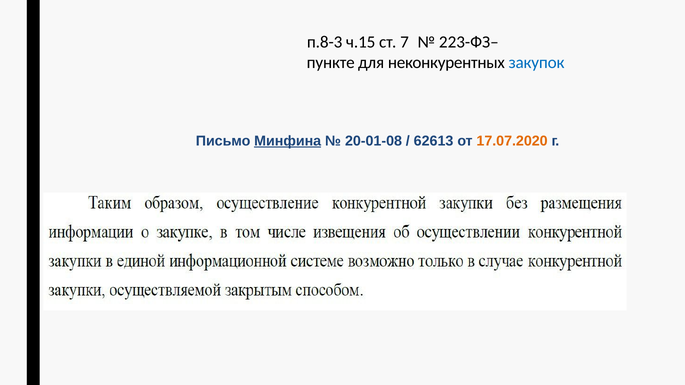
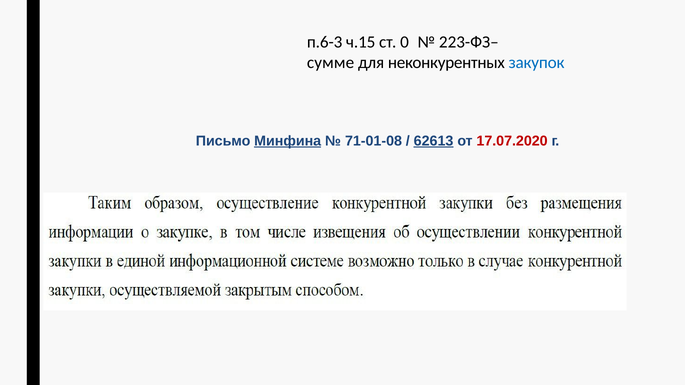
п.8-3: п.8-3 -> п.6-3 (325, 42)
7: 7 -> 0 (405, 42)
пункте: пункте -> сумме (331, 63)
20-01-08: 20-01-08 -> 71-01-08 (374, 141)
62613 underline: none -> present (434, 141)
17.07.2020 colour: orange -> red (512, 141)
